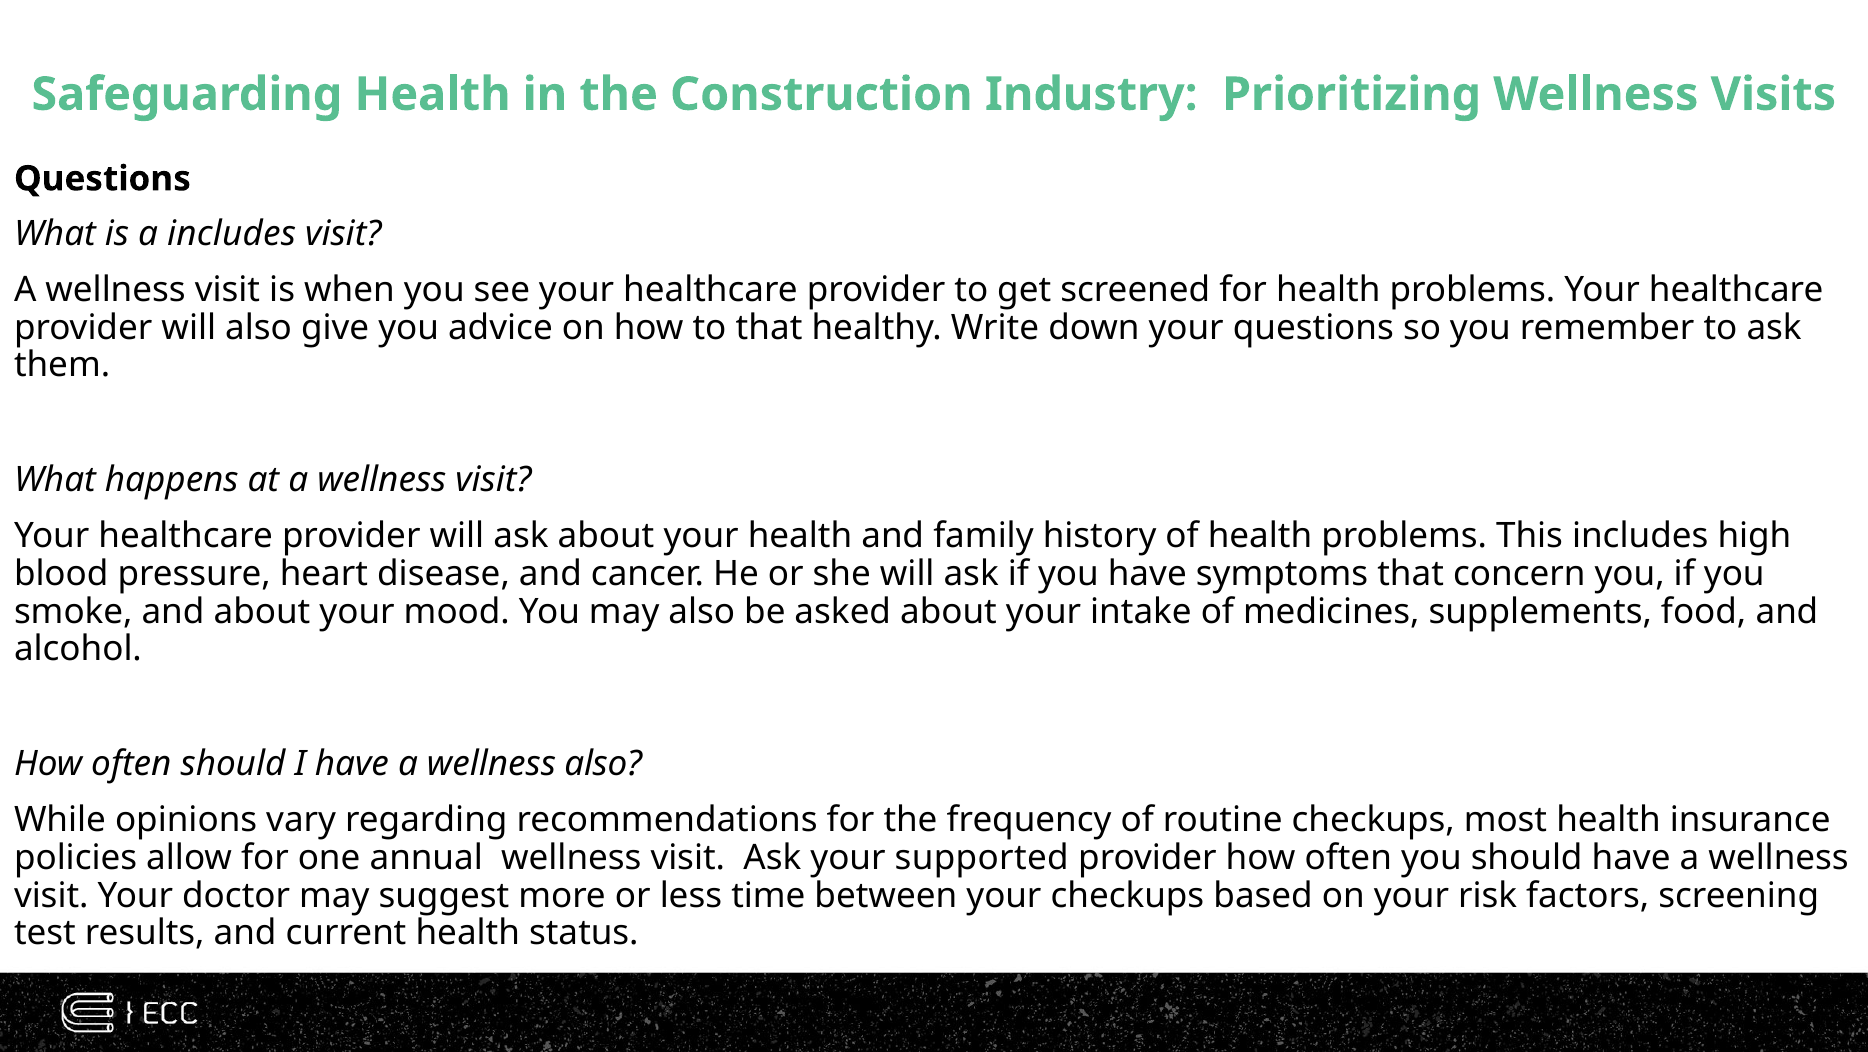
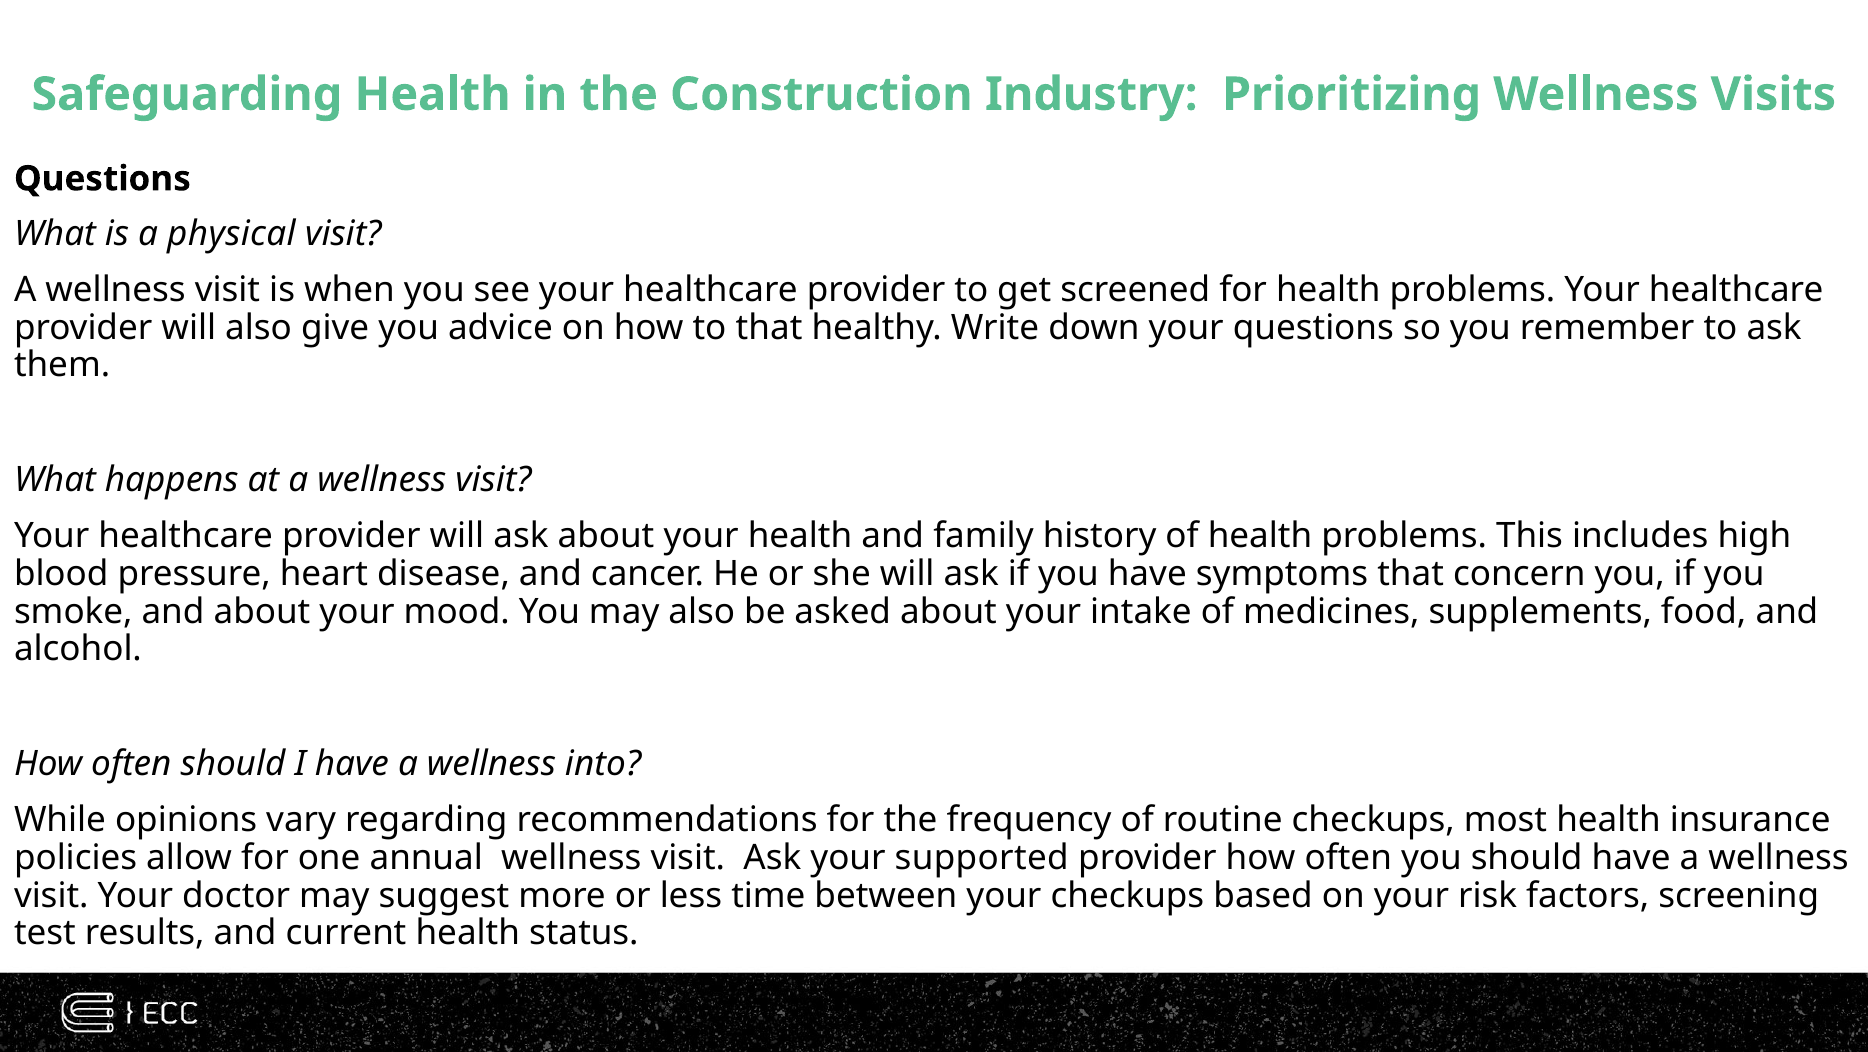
a includes: includes -> physical (231, 234)
wellness also: also -> into (603, 764)
